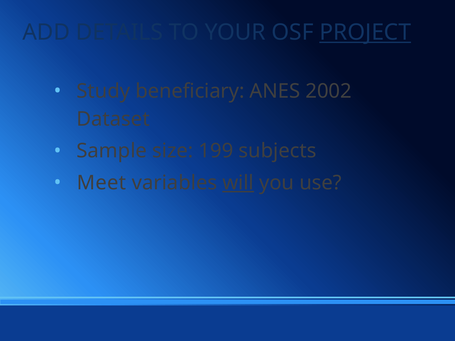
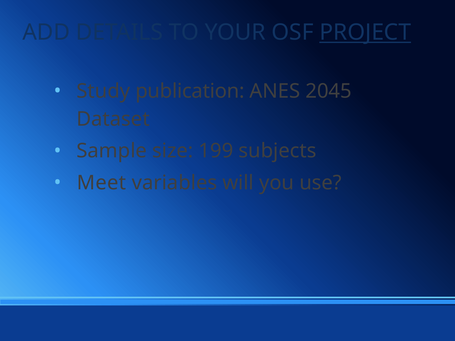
beneficiary: beneficiary -> publication (190, 91)
2002: 2002 -> 2045 (329, 91)
will underline: present -> none (238, 183)
